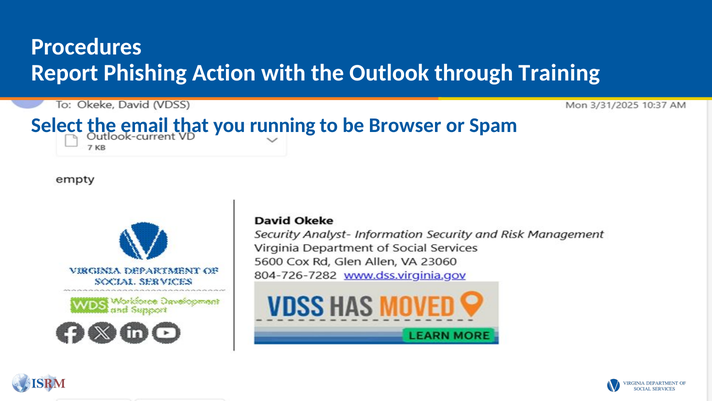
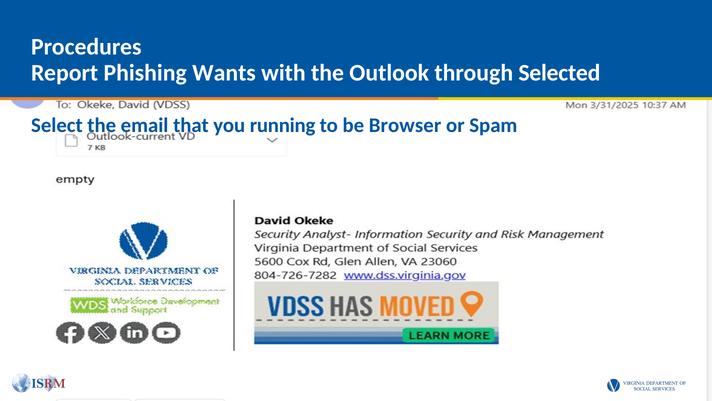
Action: Action -> Wants (224, 73)
Training: Training -> Selected (559, 73)
